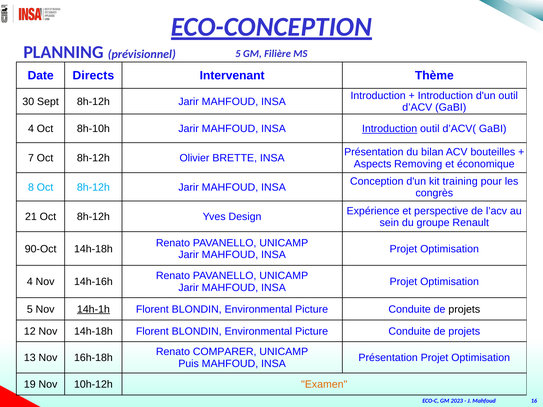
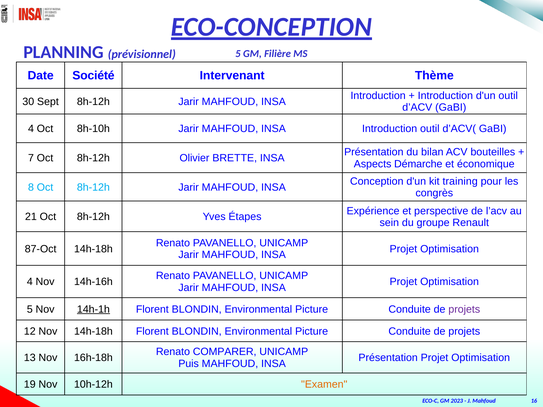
Directs: Directs -> Société (93, 76)
Introduction underline: present -> none (390, 129)
Removing: Removing -> Démarche (418, 164)
Design: Design -> Étapes (245, 217)
90-Oct: 90-Oct -> 87-Oct (41, 249)
projets colour: black -> purple (464, 309)
